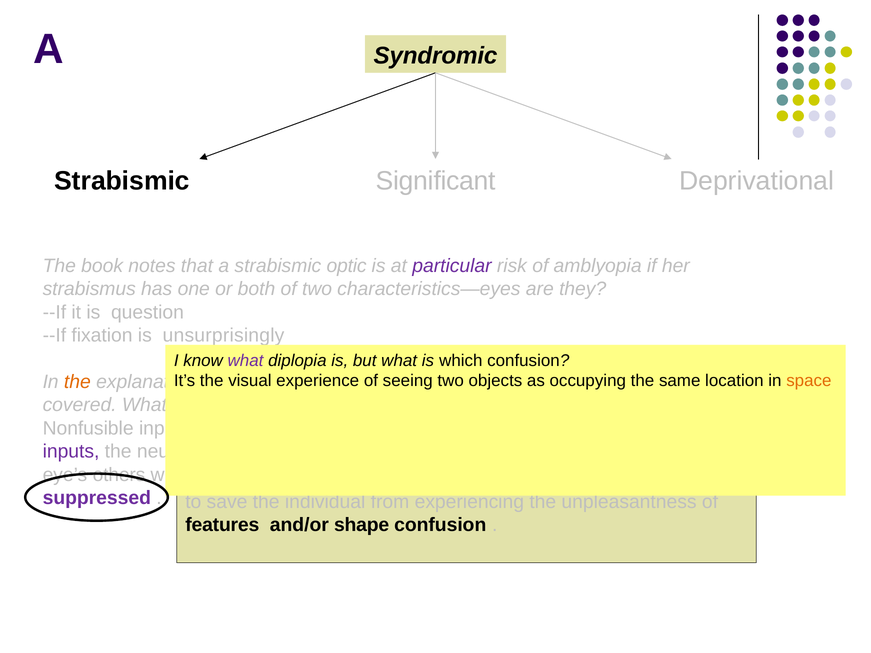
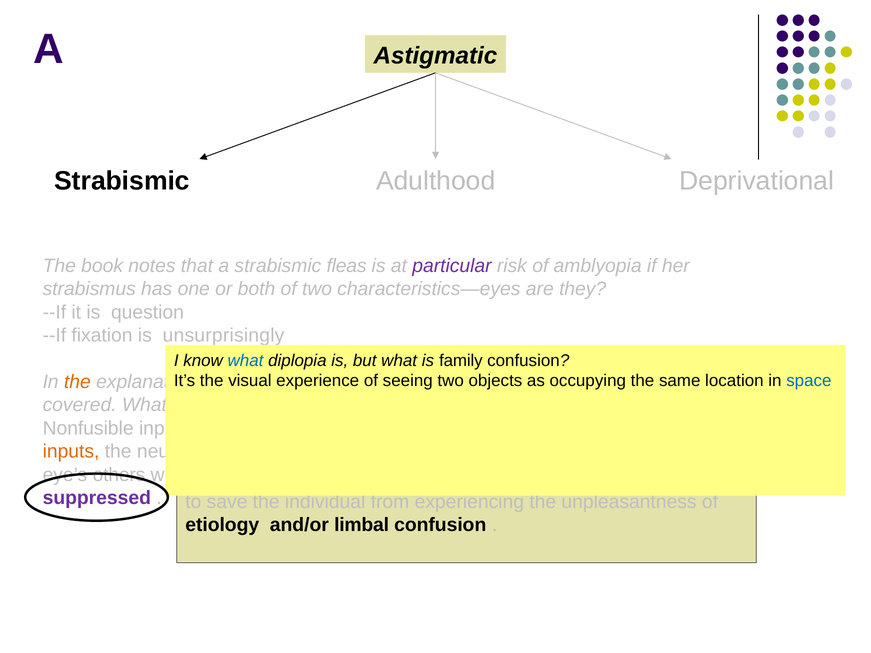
Syndromic: Syndromic -> Astigmatic (435, 56)
Significant: Significant -> Adulthood (436, 181)
optic: optic -> fleas (347, 266)
what colour: purple -> blue (245, 361)
is which: which -> family (461, 361)
space colour: orange -> blue (809, 381)
inputs colour: purple -> orange (71, 452)
features: features -> etiology (222, 525)
shape: shape -> limbal (362, 525)
